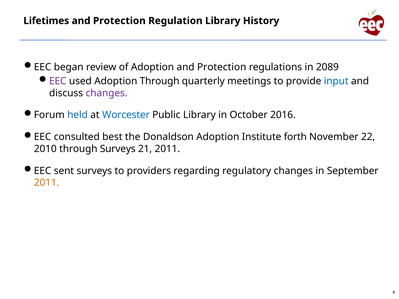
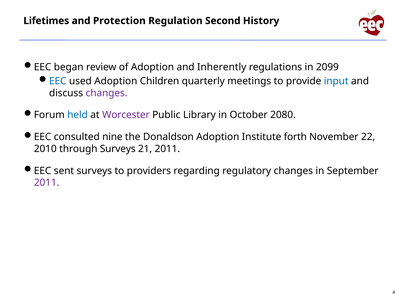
Regulation Library: Library -> Second (223, 21)
Adoption and Protection: Protection -> Inherently (222, 67)
2089: 2089 -> 2099 (327, 67)
EEC colour: purple -> blue (58, 81)
Adoption Through: Through -> Children (160, 81)
Worcester colour: blue -> purple (126, 115)
2016: 2016 -> 2080 (283, 115)
best: best -> nine (112, 137)
2011 colour: orange -> purple (47, 183)
